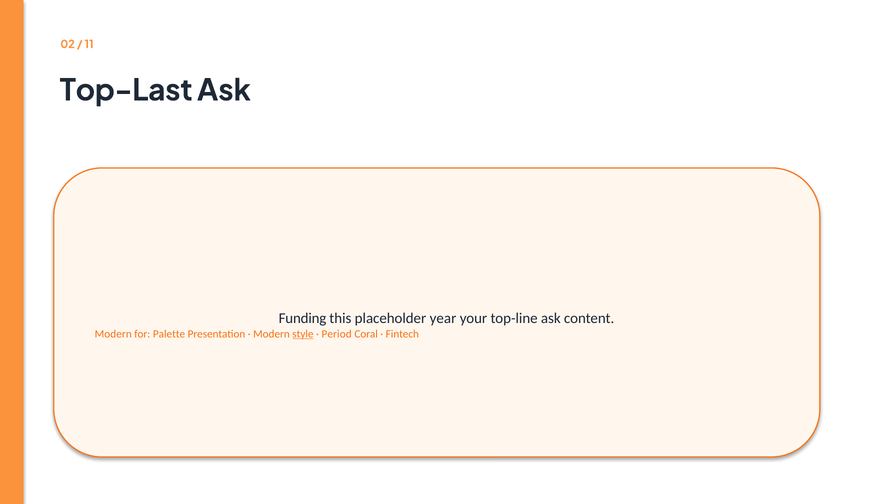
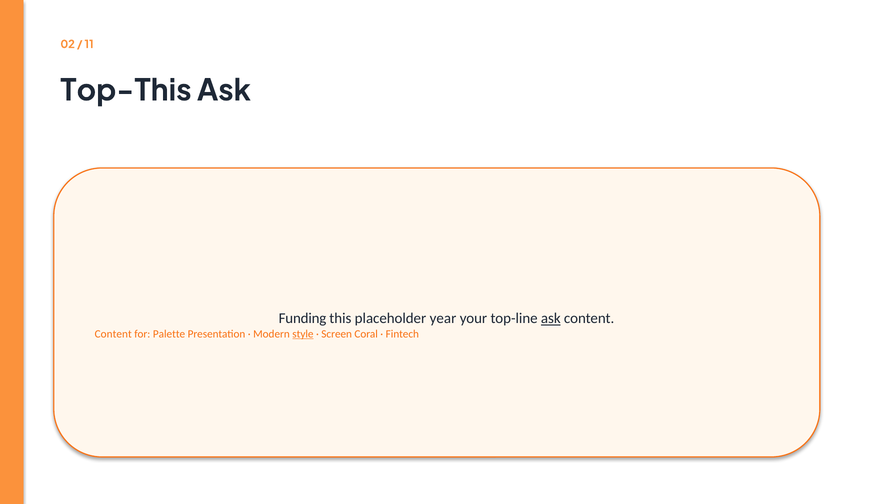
Top-Last: Top-Last -> Top-This (126, 91)
ask underline: none -> present (551, 319)
Modern: Modern -> Content (113, 334)
Period: Period -> Screen (337, 334)
